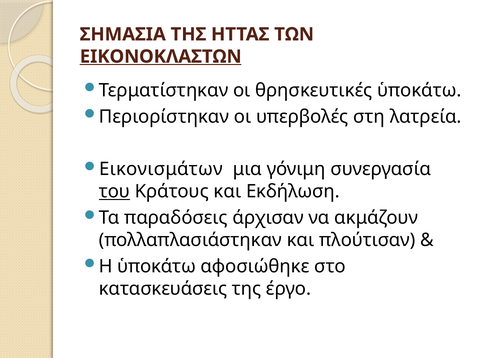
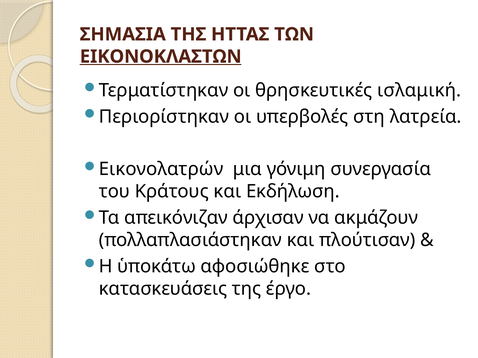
θρησκευτικές ὑποκάτω: ὑποκάτω -> ισλαμική (419, 90)
Εικονισμάτων: Εικονισμάτων -> Εικονολατρών (161, 169)
του underline: present -> none (114, 192)
παραδόσεις: παραδόσεις -> απεικόνιζαν (176, 218)
